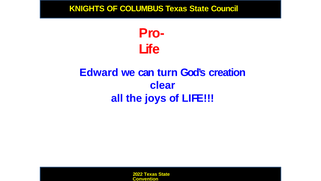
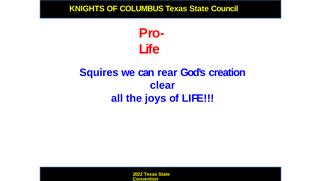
Edward: Edward -> Squires (99, 72)
turn: turn -> rear (167, 72)
